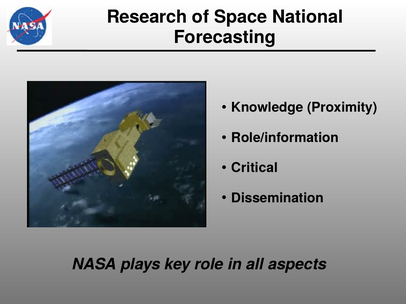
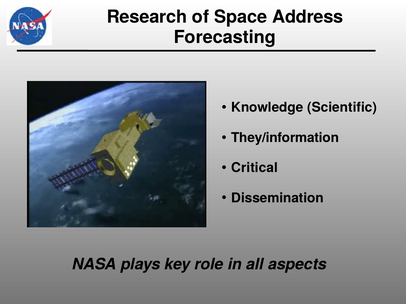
National: National -> Address (308, 17)
Proximity: Proximity -> Scientific (342, 108)
Role/information: Role/information -> They/information (285, 138)
